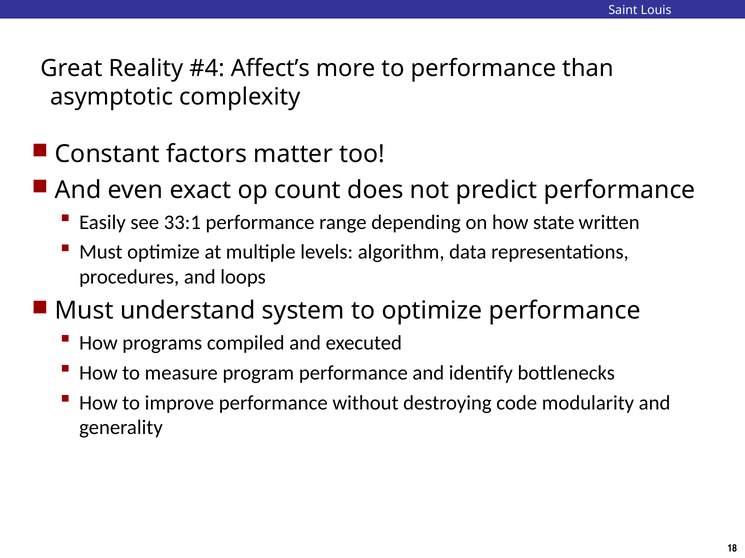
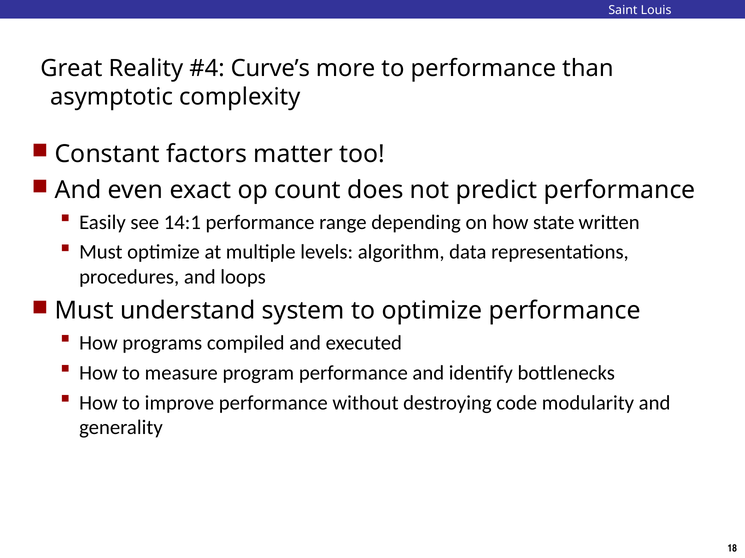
Affect’s: Affect’s -> Curve’s (270, 69)
33:1: 33:1 -> 14:1 (182, 222)
